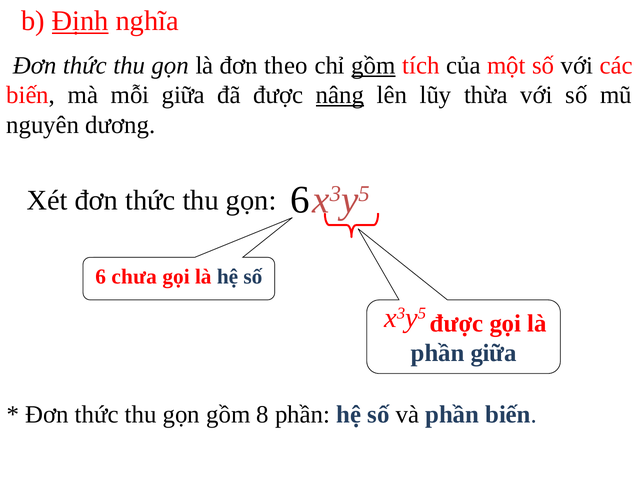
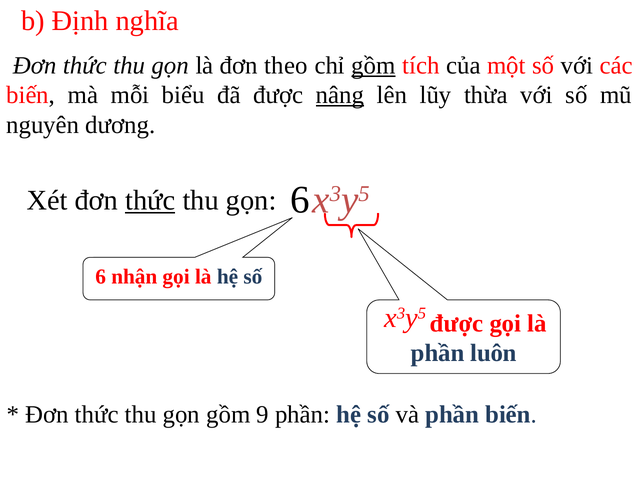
Định underline: present -> none (80, 21)
mỗi giữa: giữa -> biểu (183, 95)
thức underline: none -> present (150, 201)
chưa: chưa -> nhận (134, 277)
phần giữa: giữa -> luôn (494, 353)
8: 8 -> 9 (263, 415)
